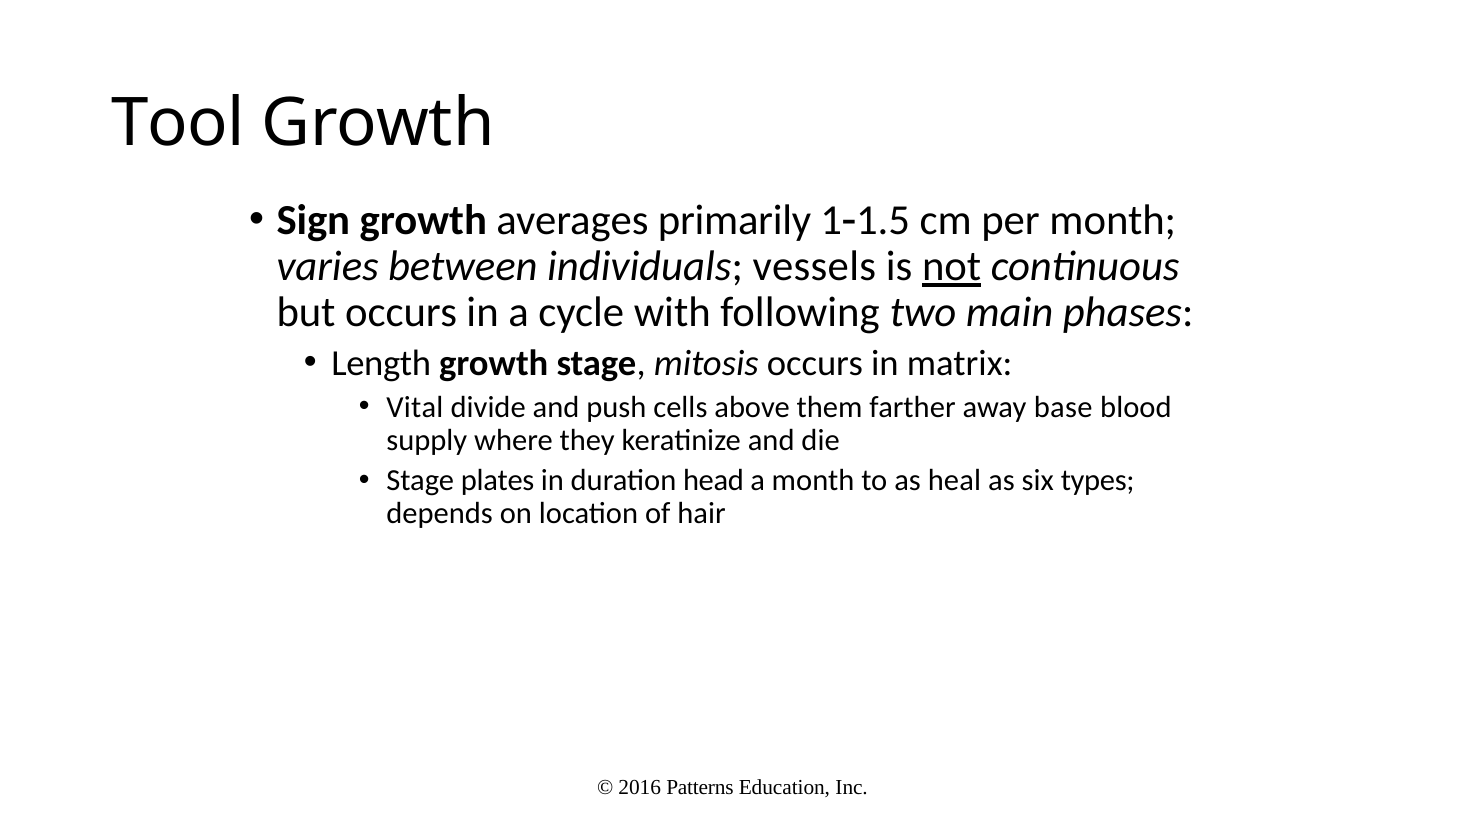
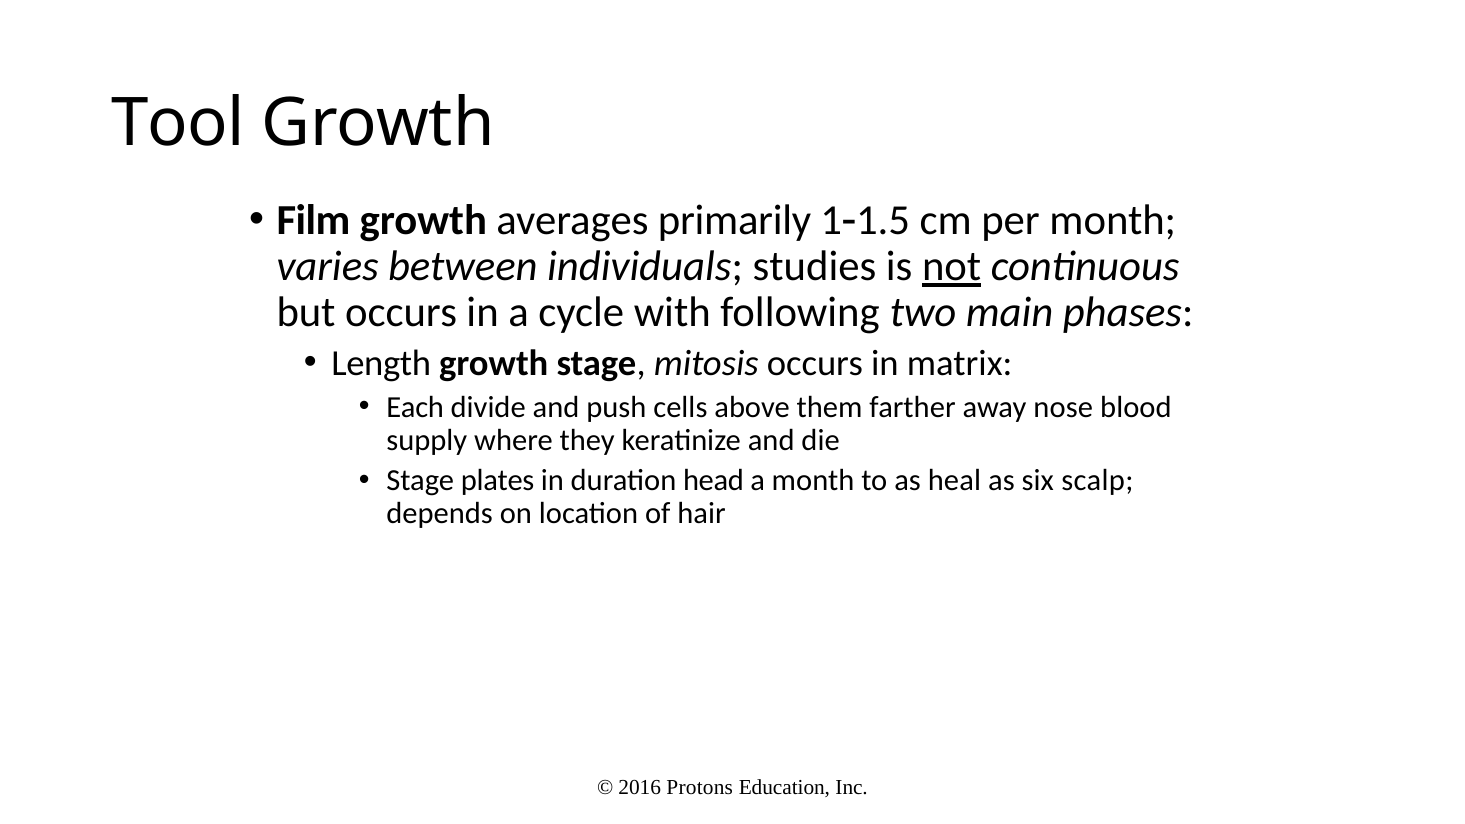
Sign: Sign -> Film (313, 221)
vessels: vessels -> studies (814, 267)
Vital: Vital -> Each (415, 407)
base: base -> nose (1063, 407)
types: types -> scalp (1097, 481)
Patterns: Patterns -> Protons (700, 787)
